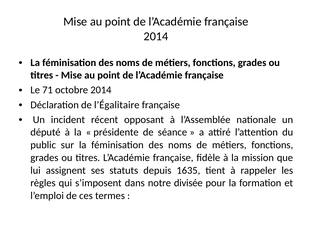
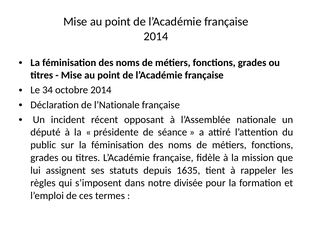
71: 71 -> 34 (48, 90)
l’Égalitaire: l’Égalitaire -> l’Nationale (117, 105)
